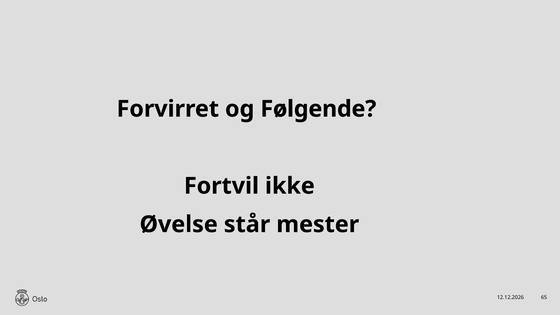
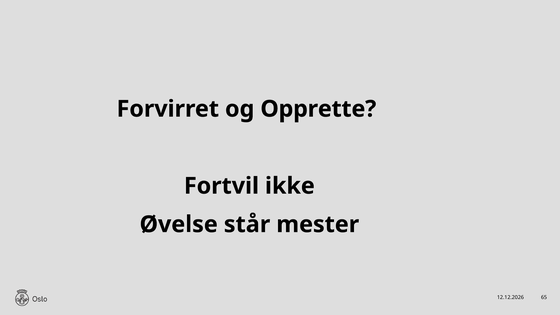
Følgende: Følgende -> Opprette (318, 109)
